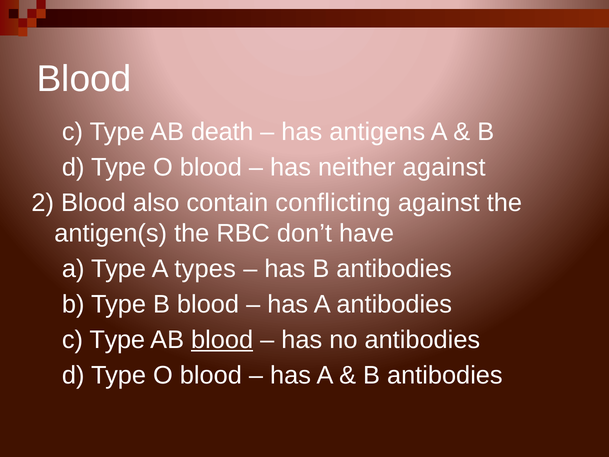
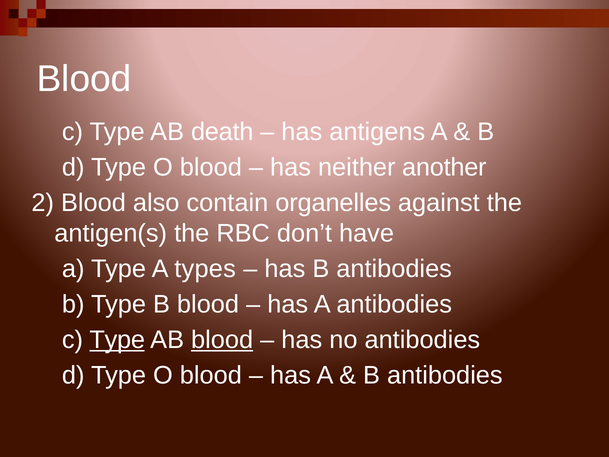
neither against: against -> another (444, 167)
conflicting: conflicting -> organelles (333, 203)
Type underline: none -> present (117, 340)
